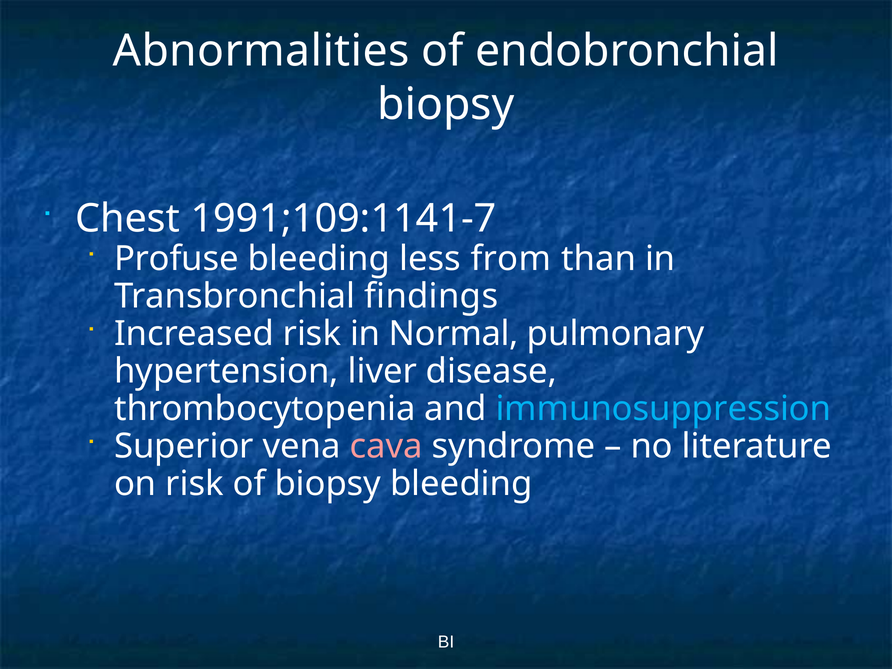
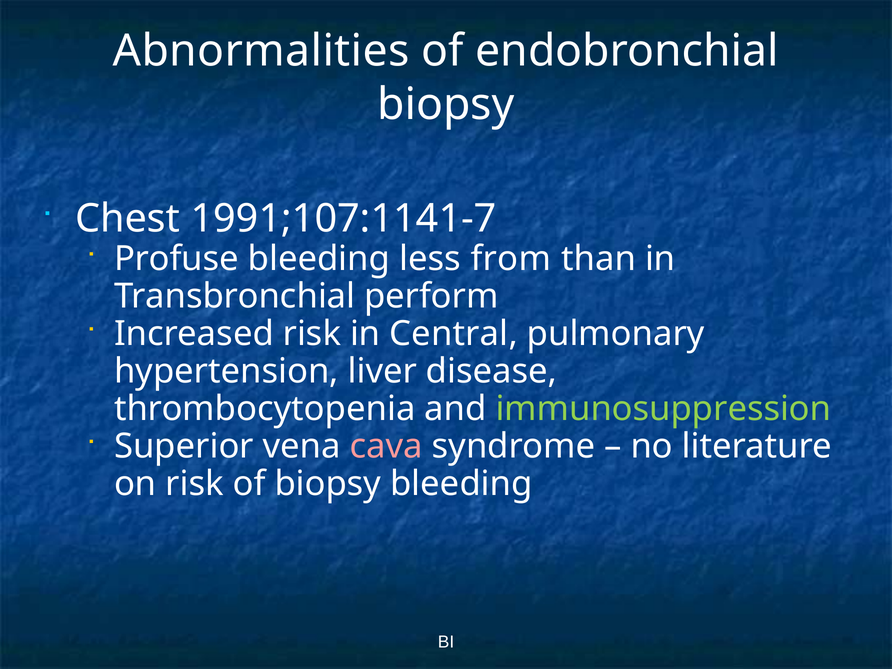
1991;109:1141-7: 1991;109:1141-7 -> 1991;107:1141-7 (344, 219)
findings: findings -> perform (431, 297)
Normal: Normal -> Central (454, 334)
immunosuppression colour: light blue -> light green (663, 409)
